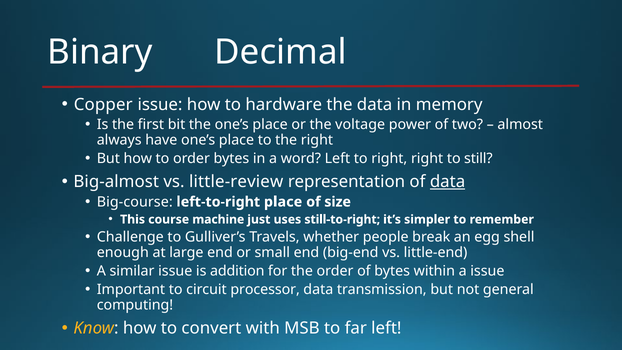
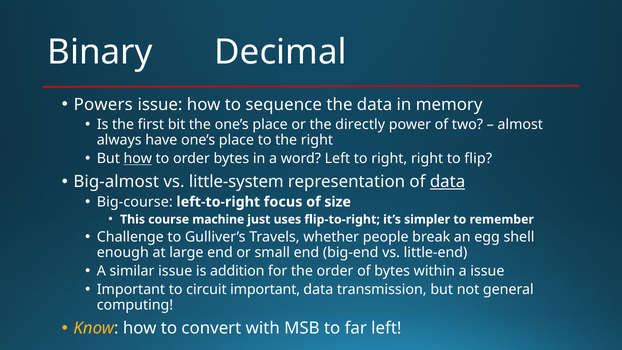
Copper: Copper -> Powers (103, 104)
hardware: hardware -> sequence (284, 104)
voltage: voltage -> directly (360, 124)
how underline: none -> present (138, 158)
still: still -> flip (478, 158)
little-review: little-review -> little-system (236, 182)
left-to-right place: place -> focus (283, 202)
still-to-right: still-to-right -> flip-to-right (342, 219)
circuit processor: processor -> important (265, 290)
